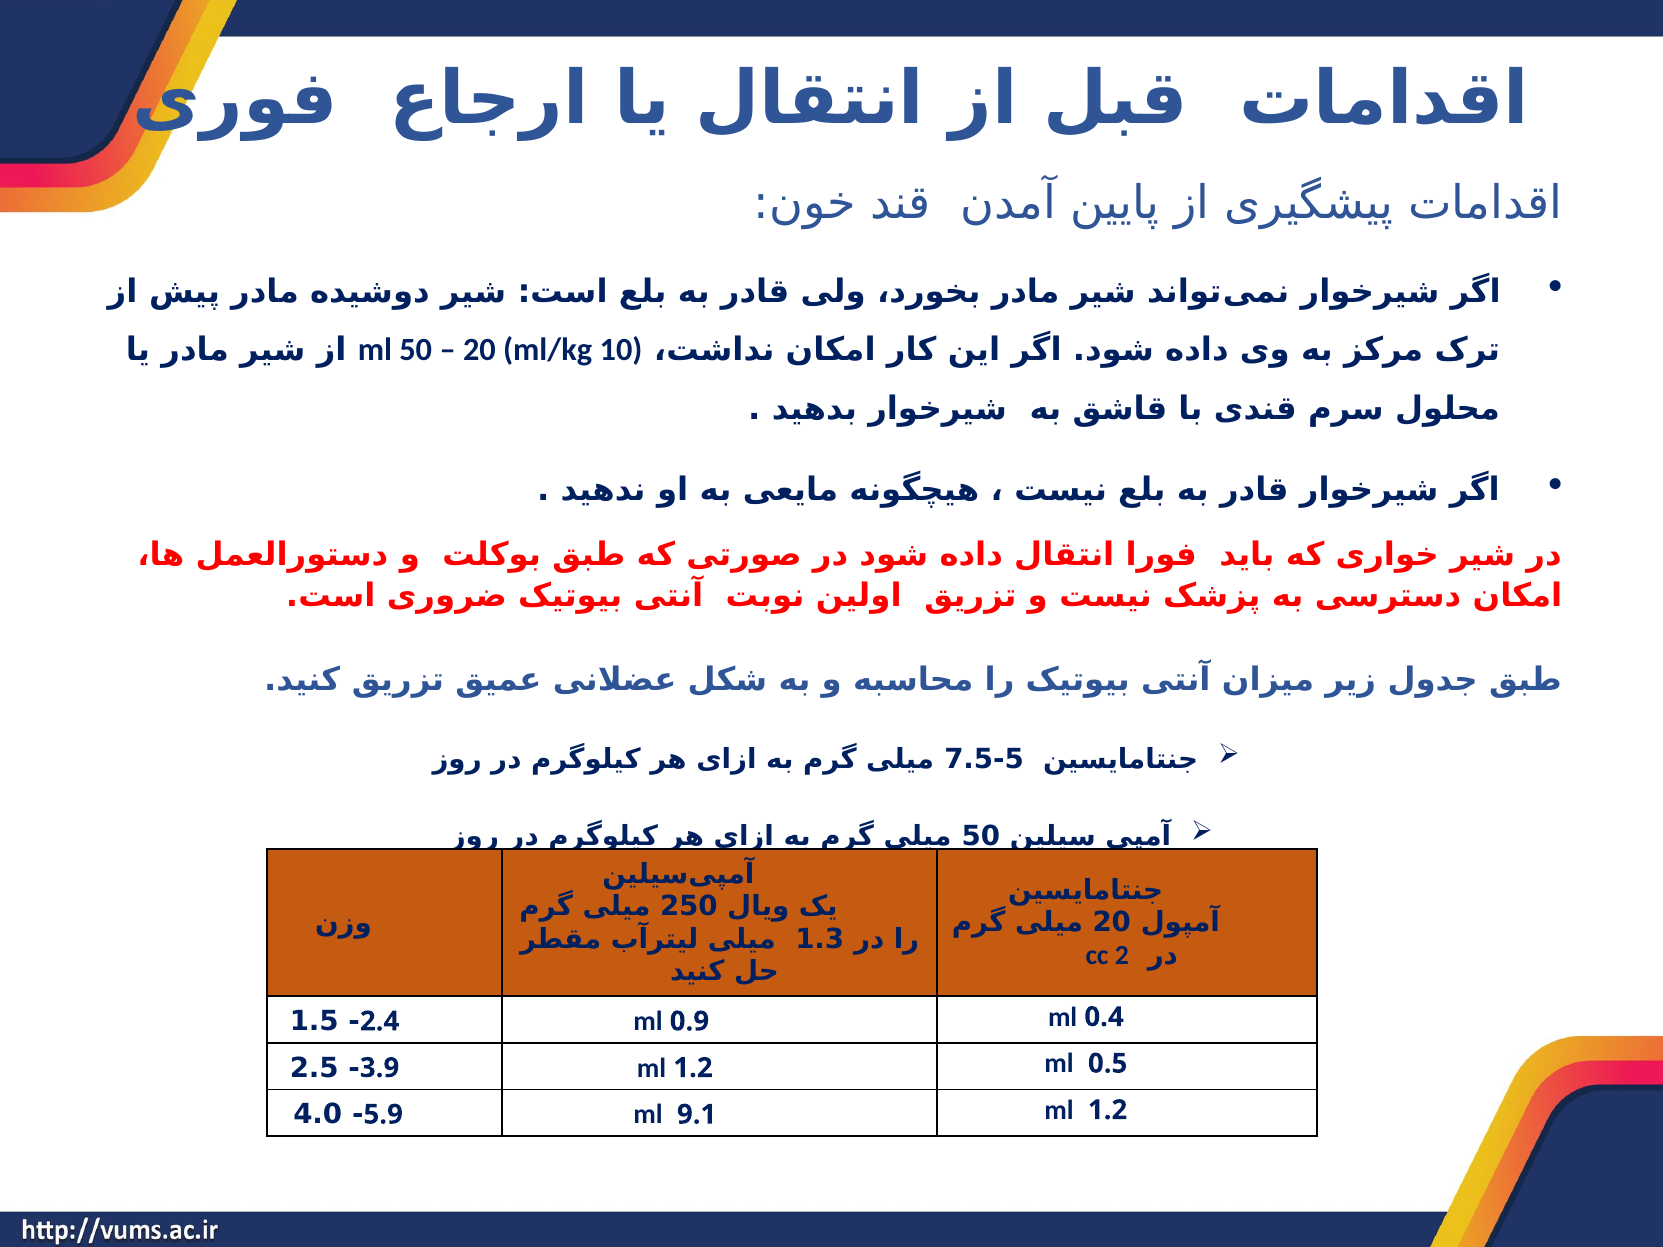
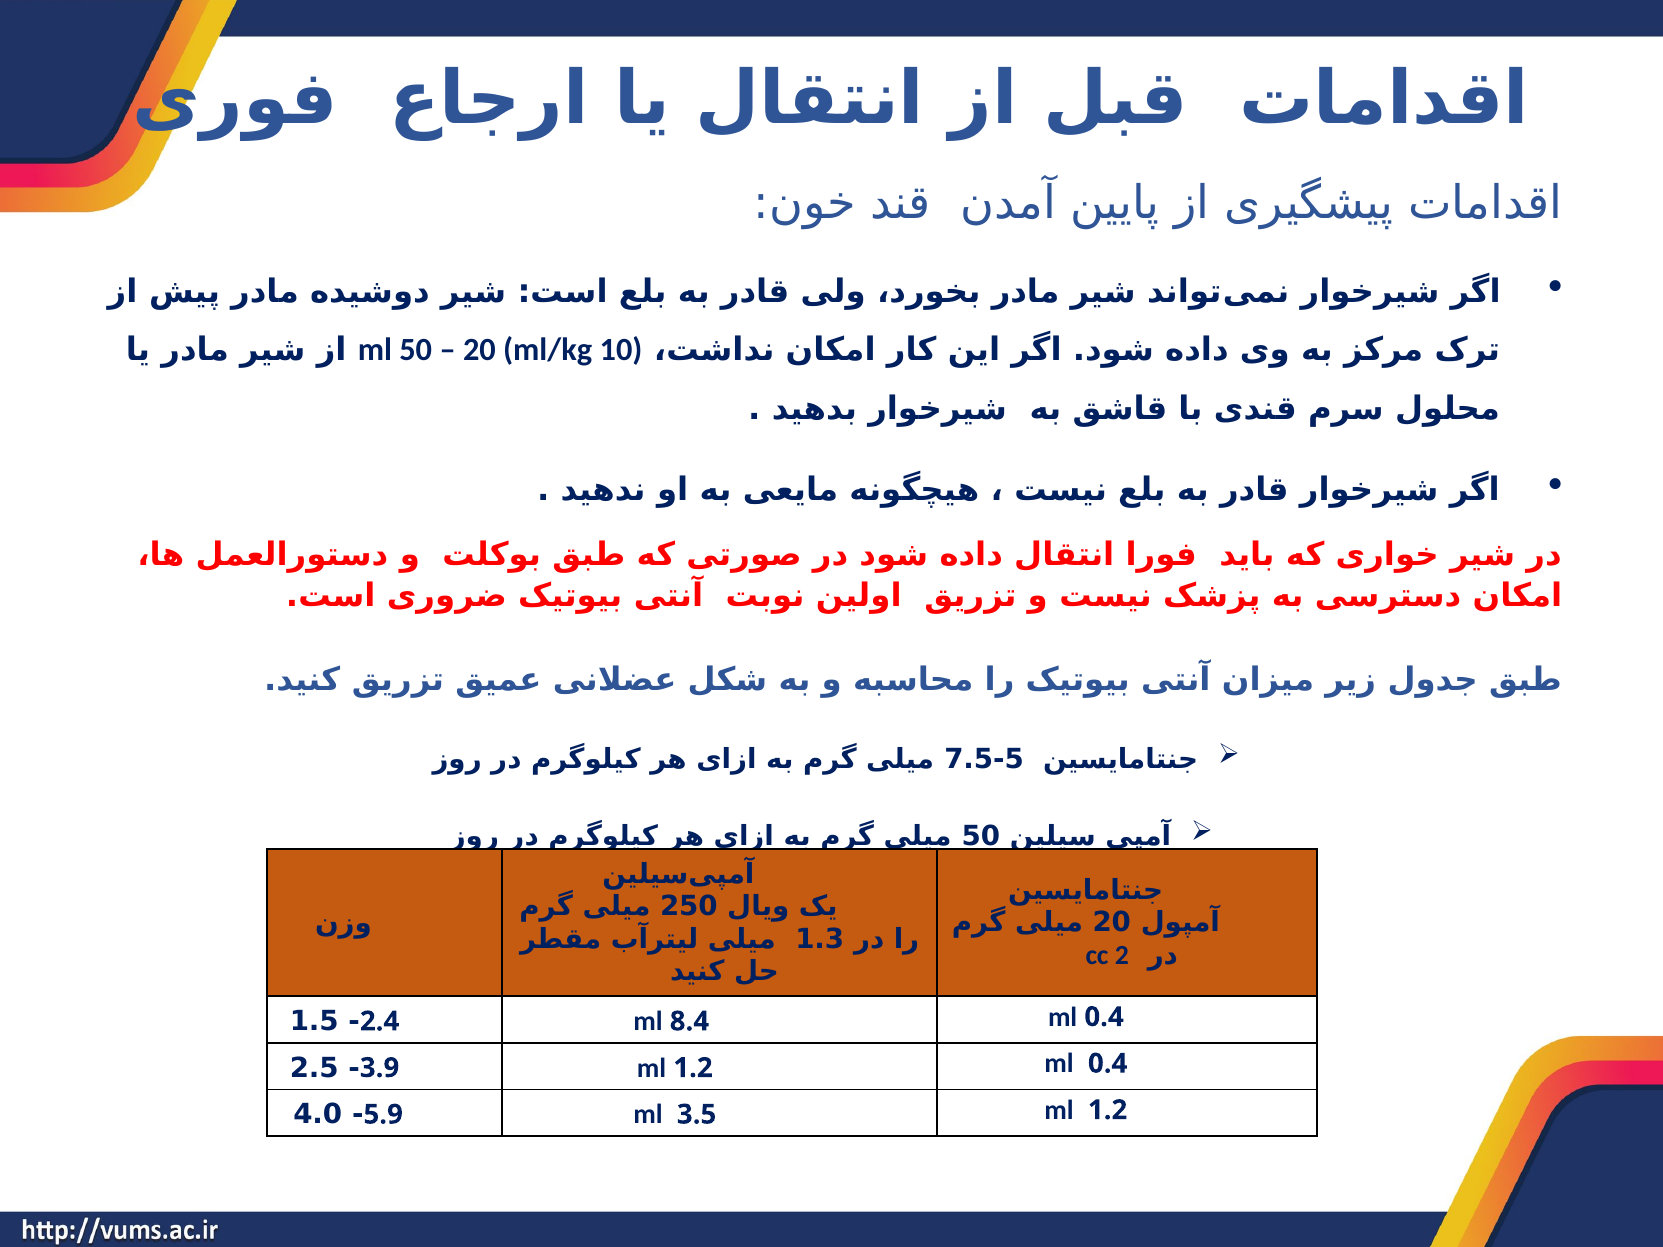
0.9: 0.9 -> 8.4 (689, 1022)
0.5: 0.5 -> 0.4 (1108, 1064)
9.1: 9.1 -> 3.5 (697, 1115)
